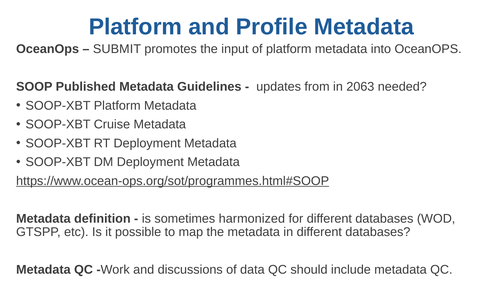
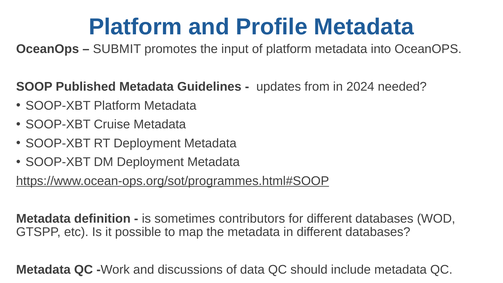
2063: 2063 -> 2024 (360, 87)
harmonized: harmonized -> contributors (252, 218)
